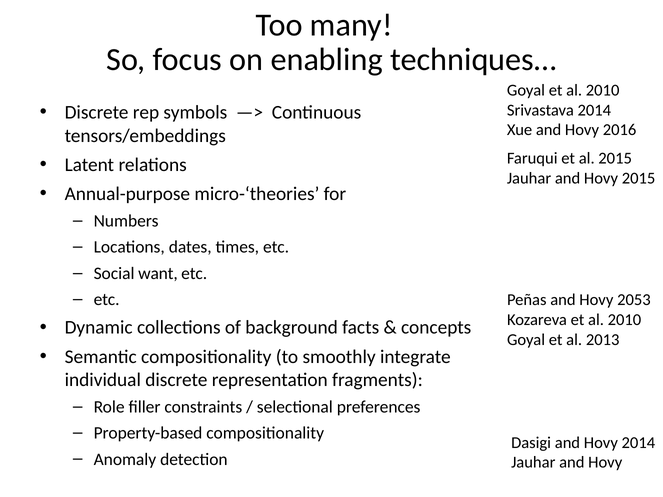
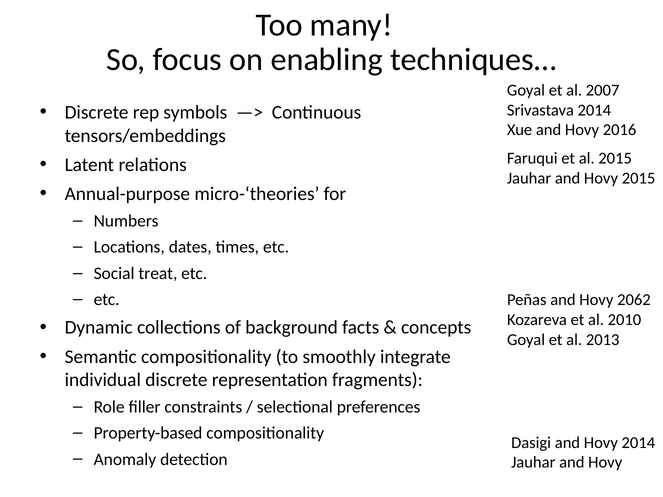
Goyal et al 2010: 2010 -> 2007 (603, 90)
want: want -> treat (158, 273)
2053: 2053 -> 2062 (634, 300)
